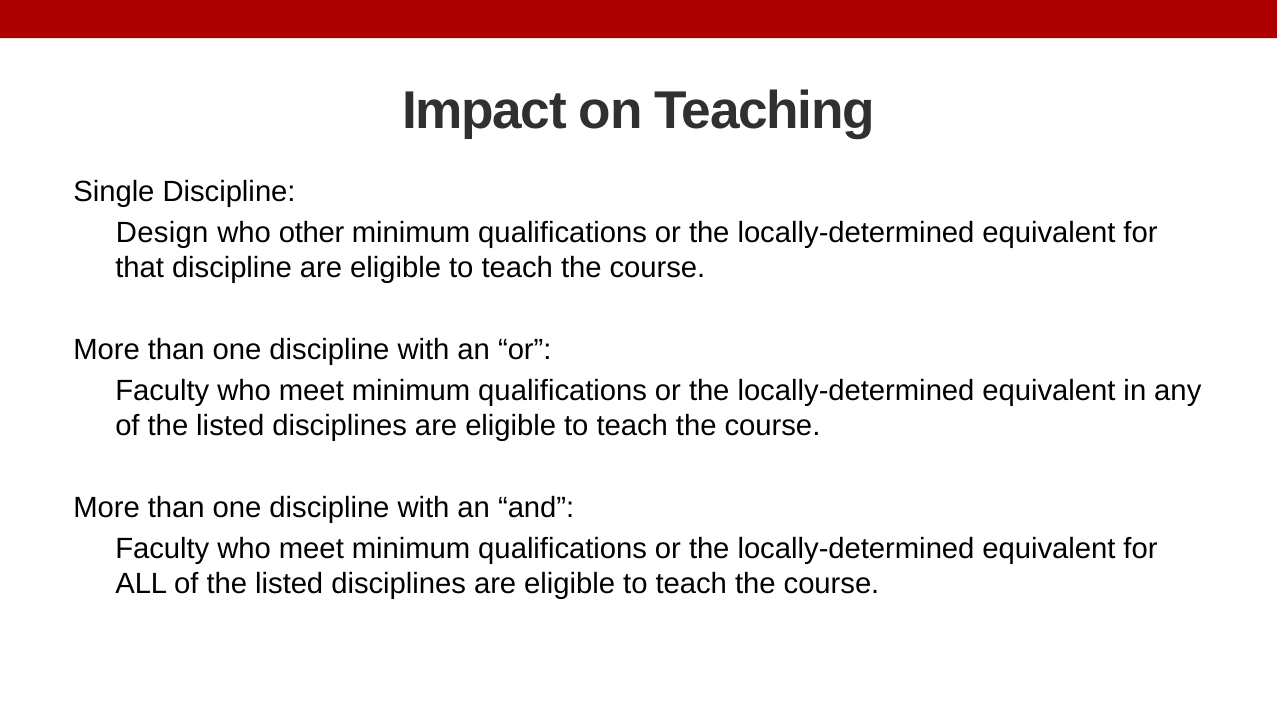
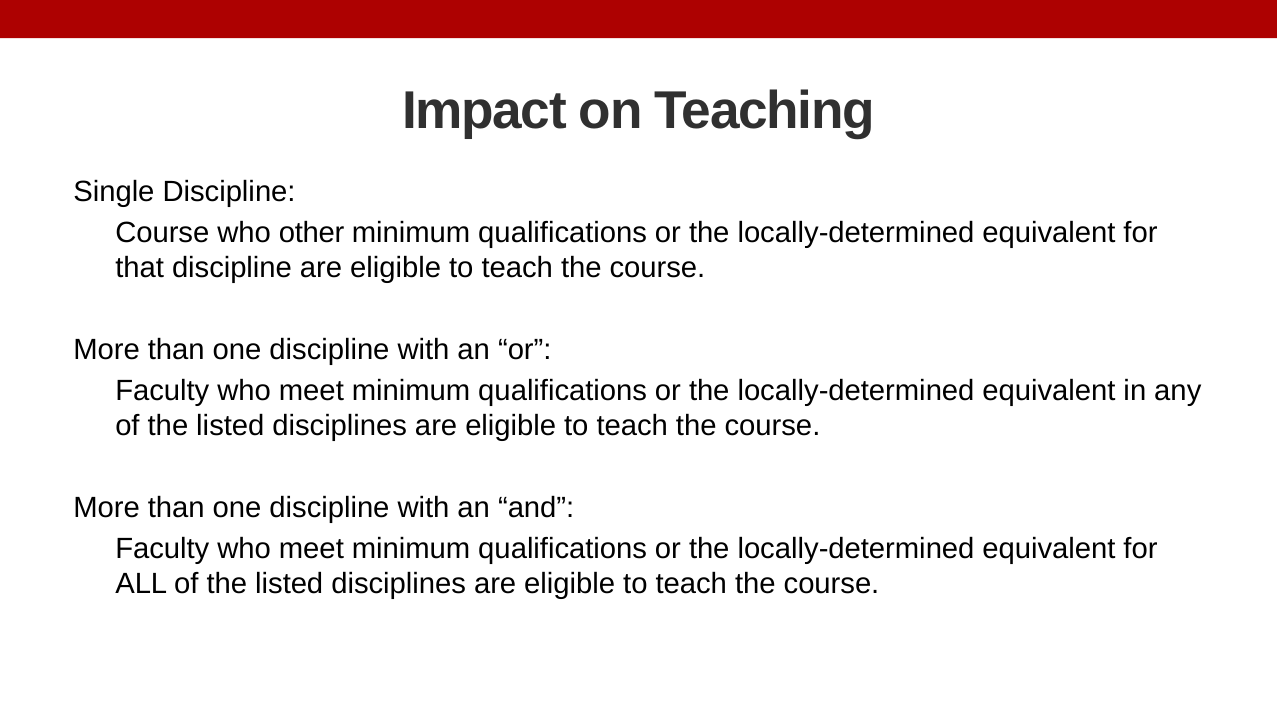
Design: Design -> Course (162, 233)
